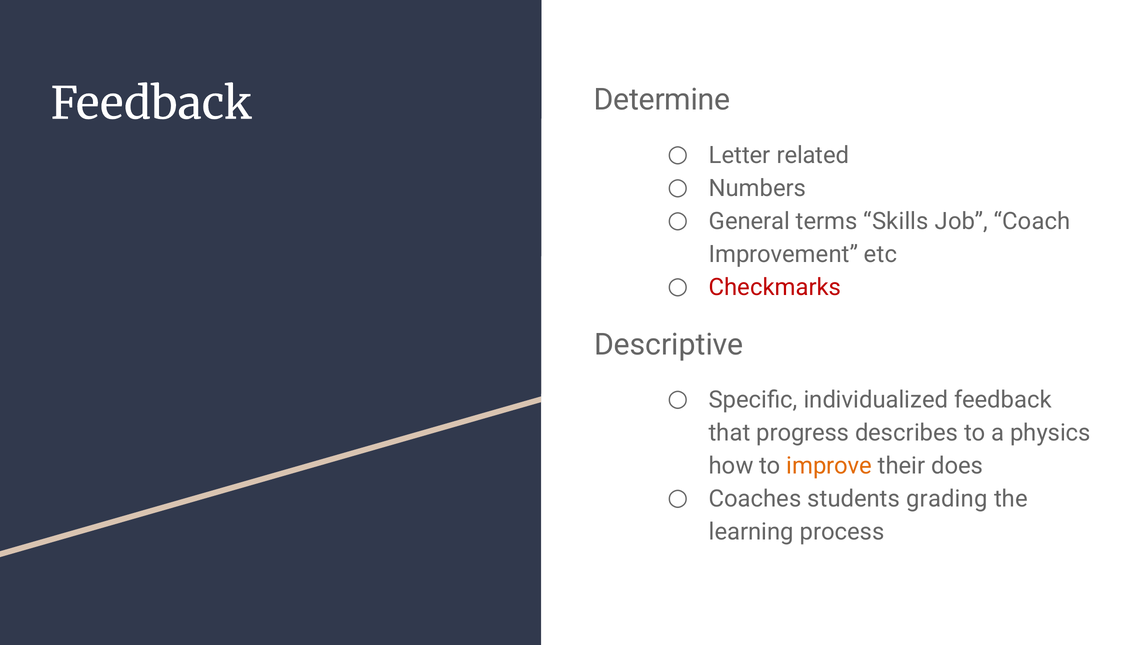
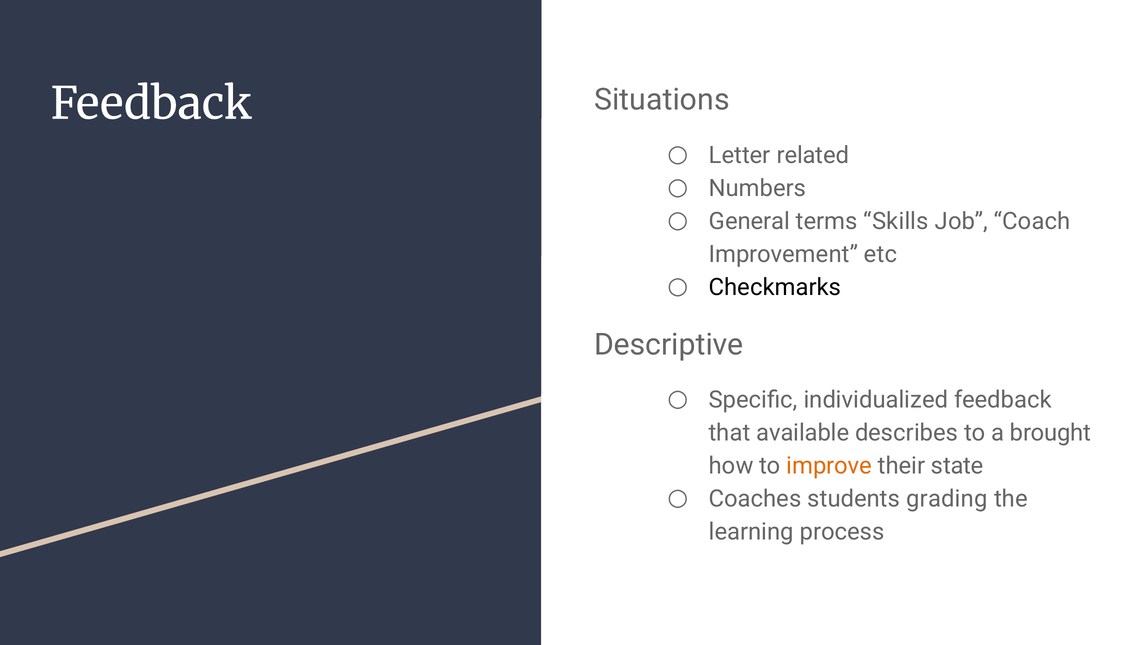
Determine: Determine -> Situations (662, 100)
Checkmarks colour: red -> black (775, 287)
progress: progress -> available (803, 433)
physics: physics -> brought (1050, 433)
does: does -> state (957, 466)
